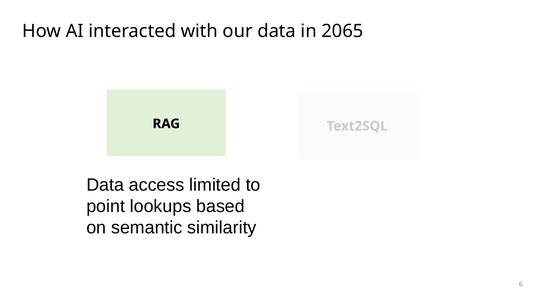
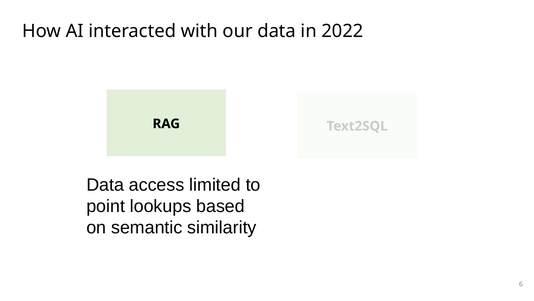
2065: 2065 -> 2022 (342, 31)
